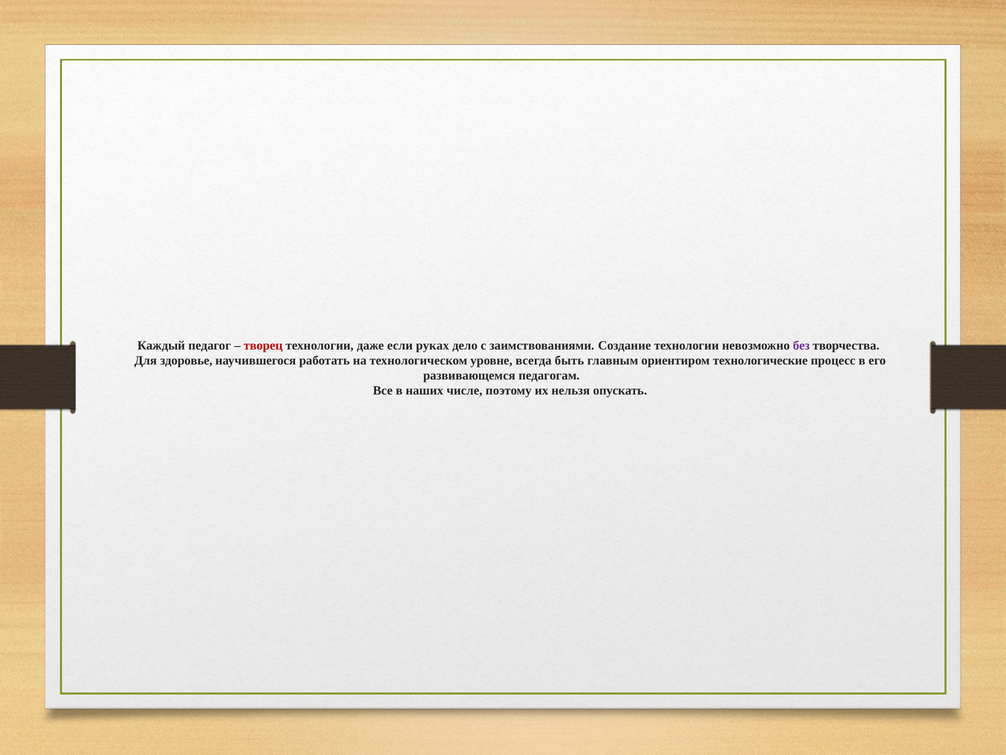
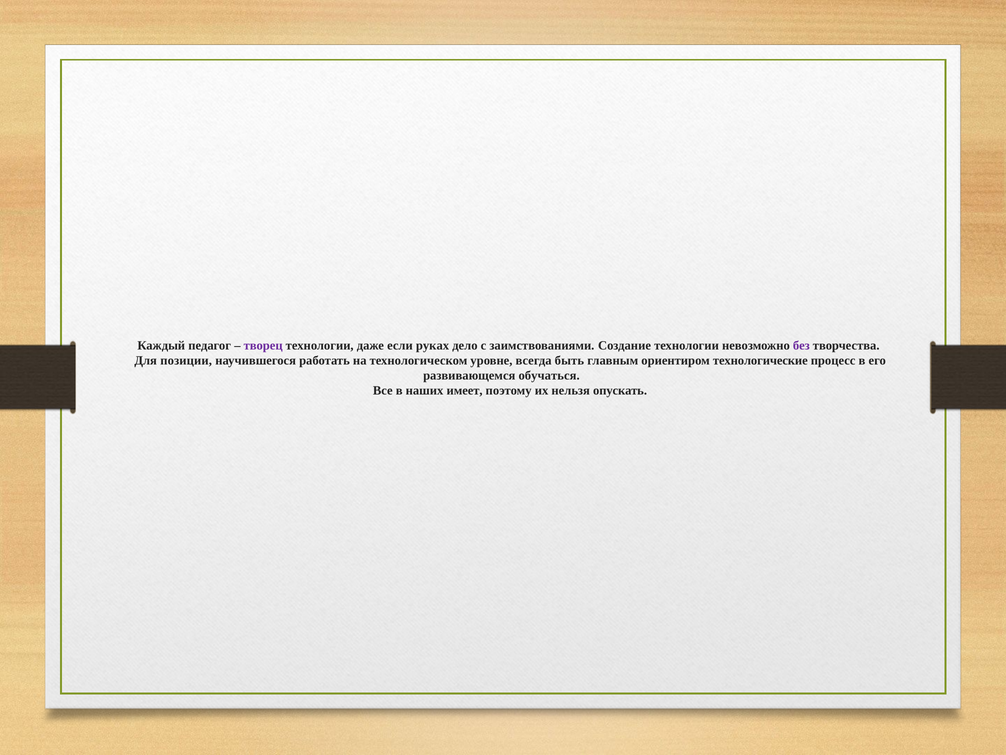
творец colour: red -> purple (263, 345)
здоровье: здоровье -> позиции (186, 360)
педагогам: педагогам -> обучаться (549, 375)
числе: числе -> имеет (465, 391)
